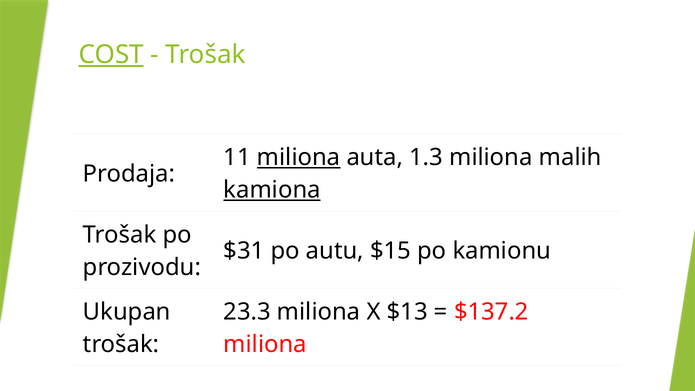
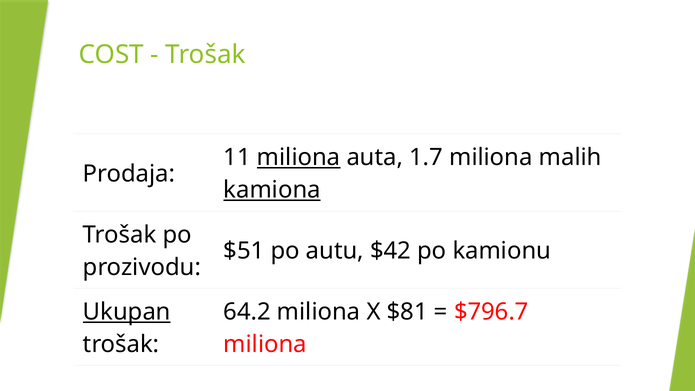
COST underline: present -> none (111, 55)
1.3: 1.3 -> 1.7 (426, 157)
$31: $31 -> $51 (244, 251)
$15: $15 -> $42 (391, 251)
Ukupan underline: none -> present (127, 312)
23.3: 23.3 -> 64.2 (247, 312)
$13: $13 -> $81 (407, 312)
$137.2: $137.2 -> $796.7 (491, 312)
